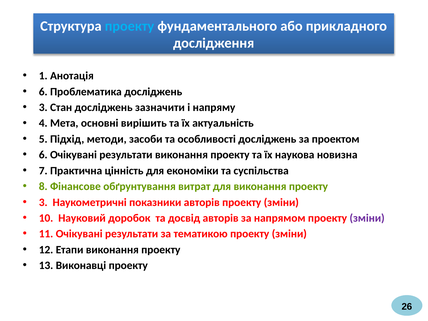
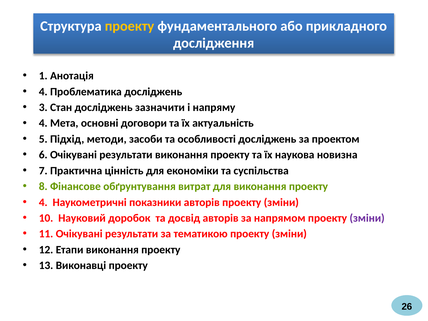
проекту colour: light blue -> yellow (130, 26)
6: 6 -> 4 (43, 92)
вирішить: вирішить -> договори (144, 123)
3: 3 -> 4 (43, 202)
